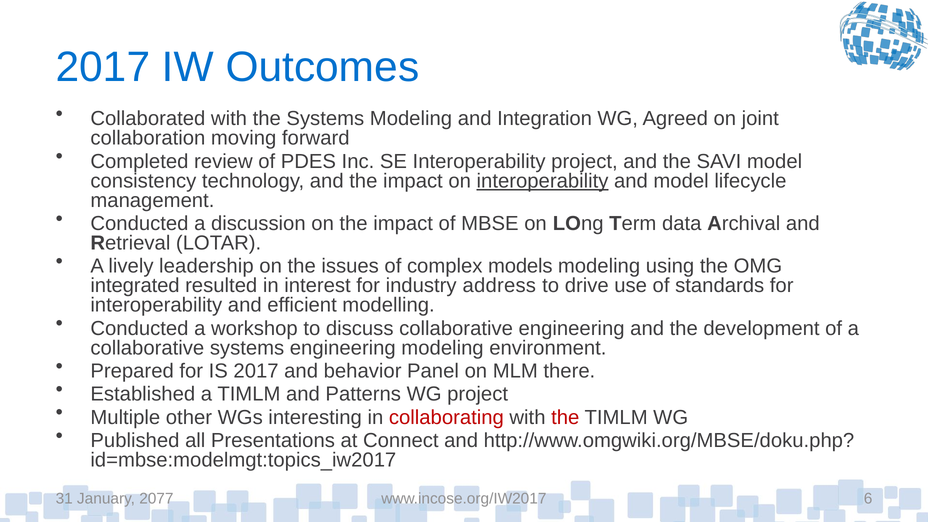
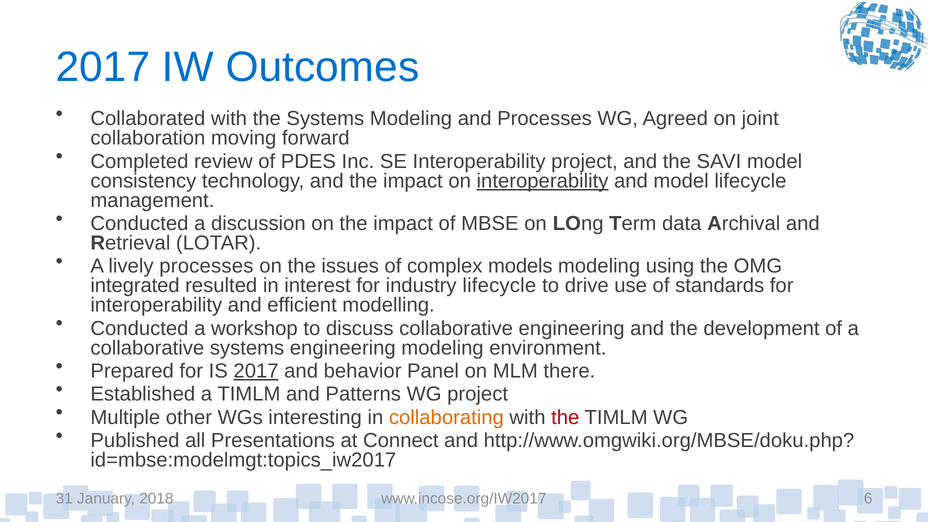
and Integration: Integration -> Processes (545, 119)
lively leadership: leadership -> processes (206, 266)
industry address: address -> lifecycle (499, 286)
2017 underline: none -> present (256, 371)
collaborating colour: red -> orange (446, 417)
2077: 2077 -> 2018 (156, 499)
